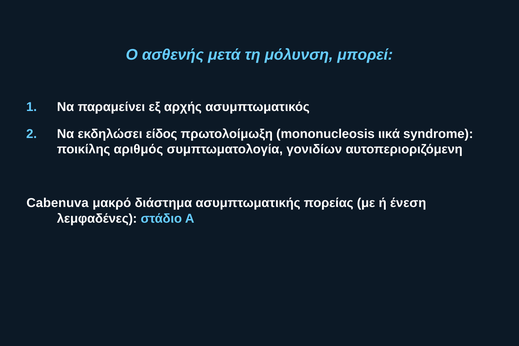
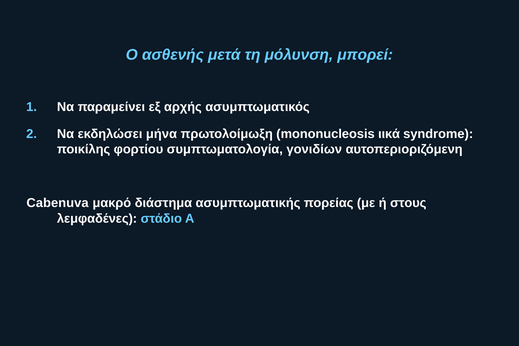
είδος: είδος -> μήνα (161, 134)
αριθμός: αριθμός -> φορτίου (138, 149)
ένεση: ένεση -> στους (408, 203)
